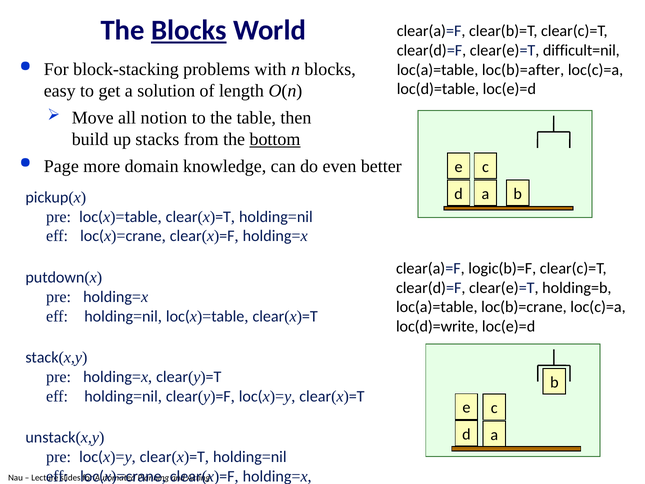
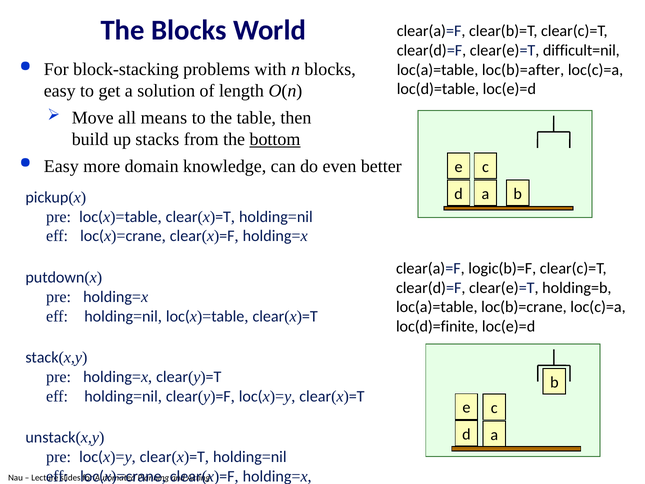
Blocks underline: present -> none (189, 30)
notion: notion -> means (164, 118)
Page: Page -> Easy (61, 166)
loc(d)=write: loc(d)=write -> loc(d)=finite (437, 326)
